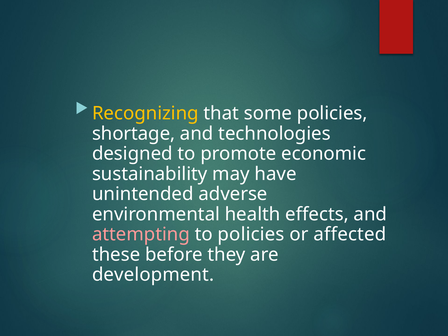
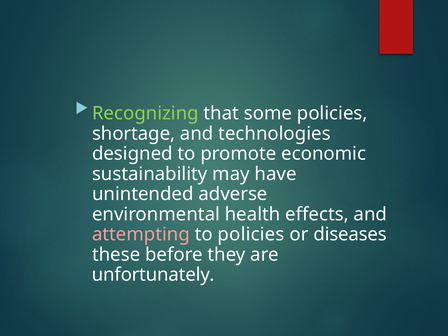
Recognizing colour: yellow -> light green (145, 113)
affected: affected -> diseases (350, 234)
development: development -> unfortunately (153, 275)
